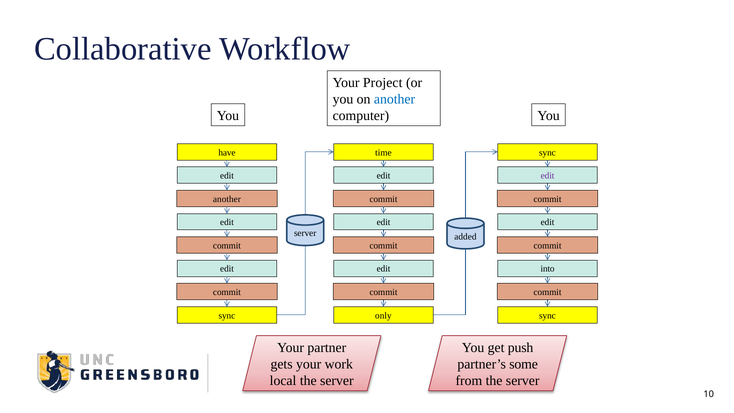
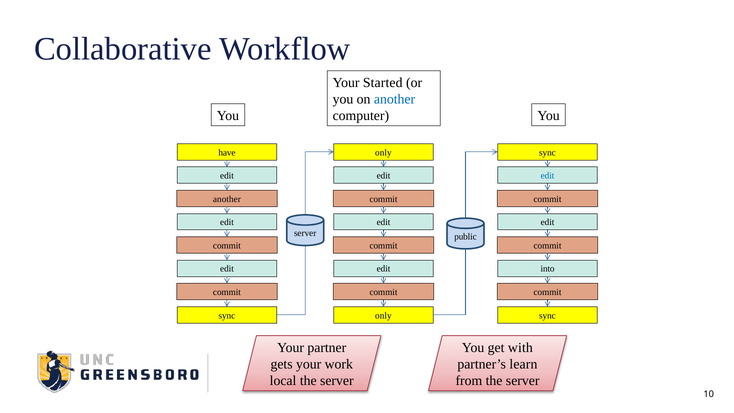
Project: Project -> Started (383, 82)
time: time -> only (383, 152)
edit colour: purple -> blue (548, 176)
added: added -> public (465, 237)
push: push -> with (520, 347)
some: some -> learn (523, 364)
